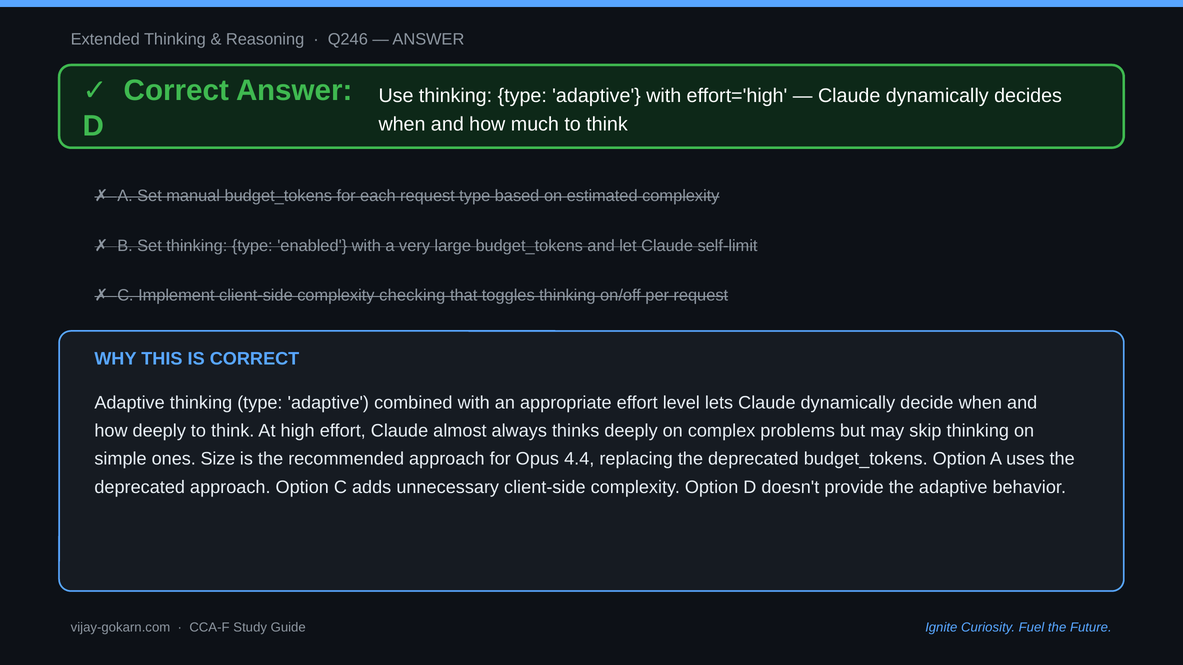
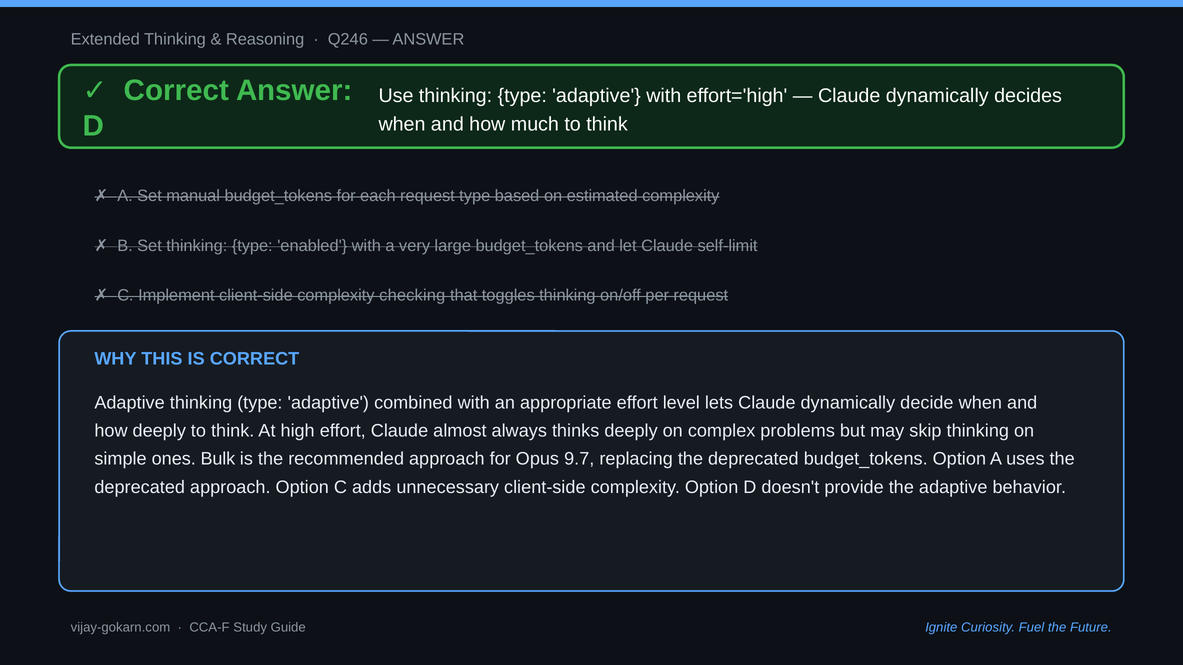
Size: Size -> Bulk (218, 459)
4.4: 4.4 -> 9.7 (579, 459)
